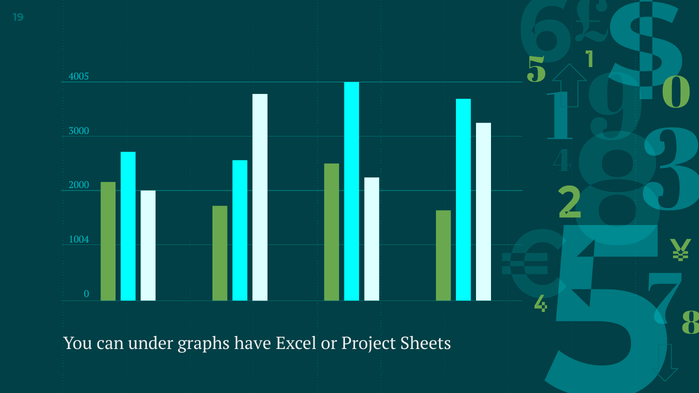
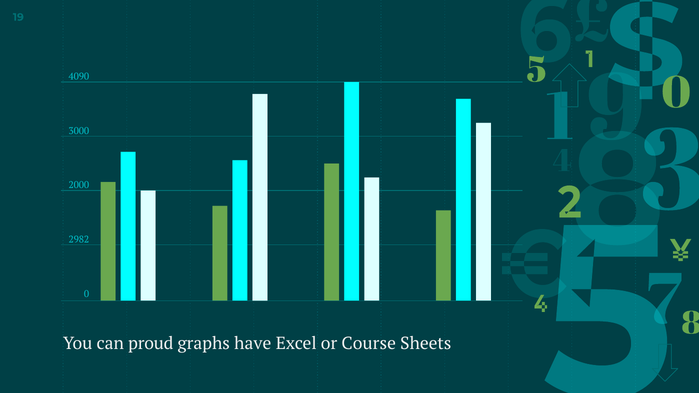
4005: 4005 -> 4090 (79, 76)
1004: 1004 -> 2982 (79, 240)
under: under -> proud (151, 344)
Project: Project -> Course (369, 344)
